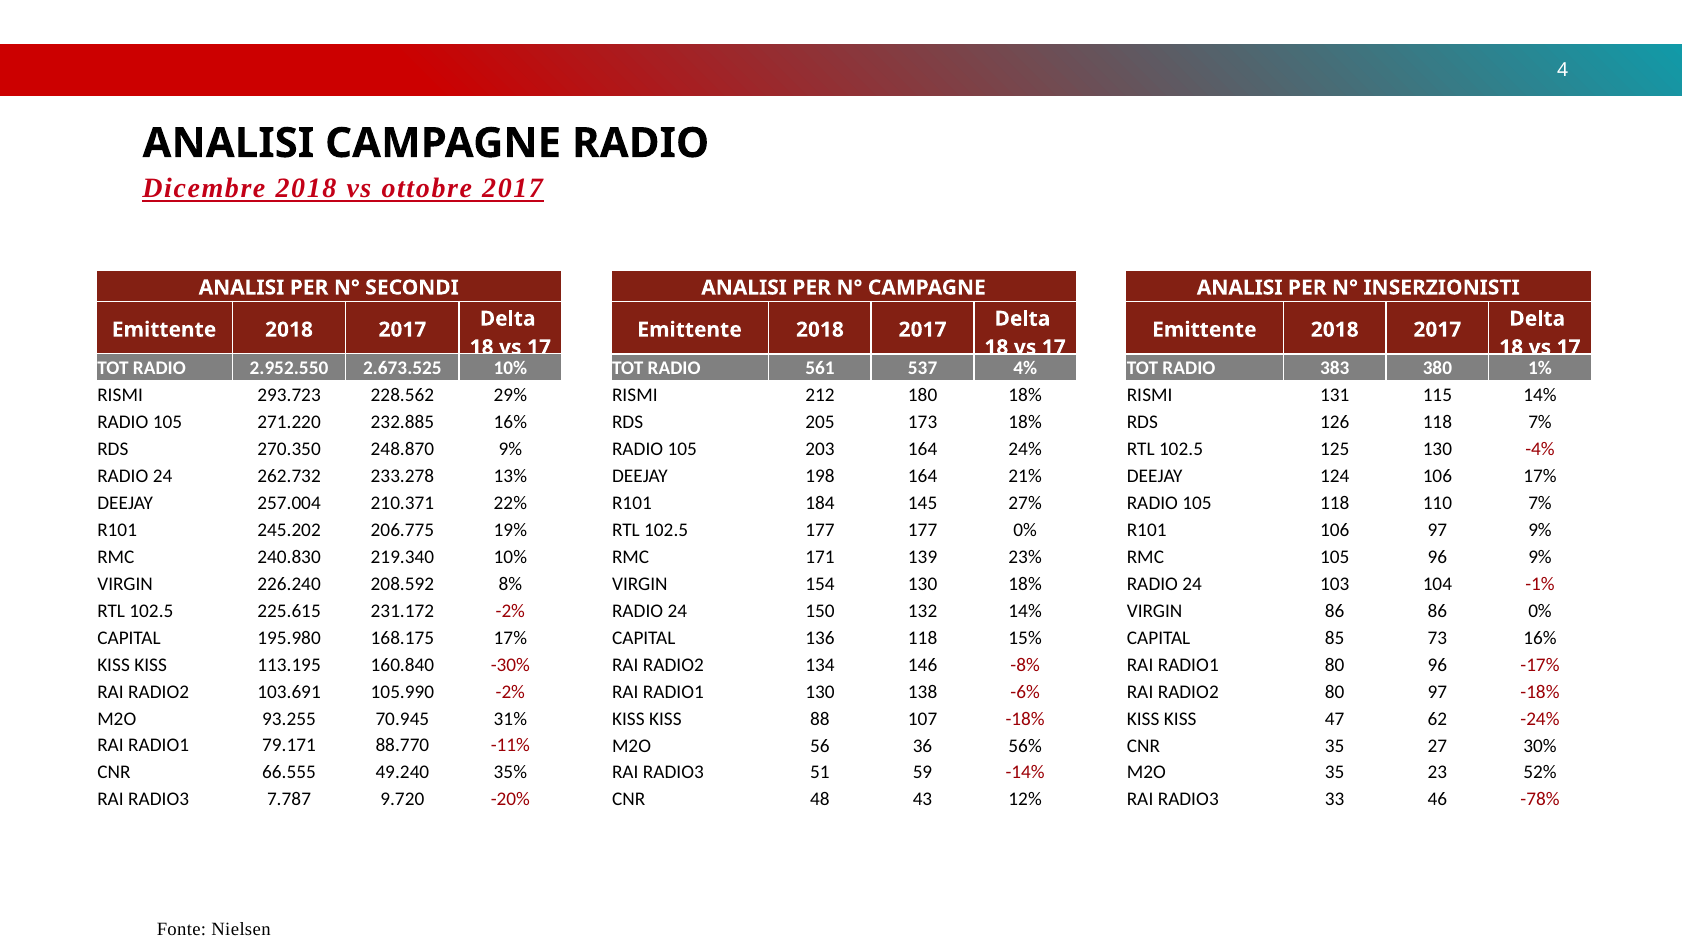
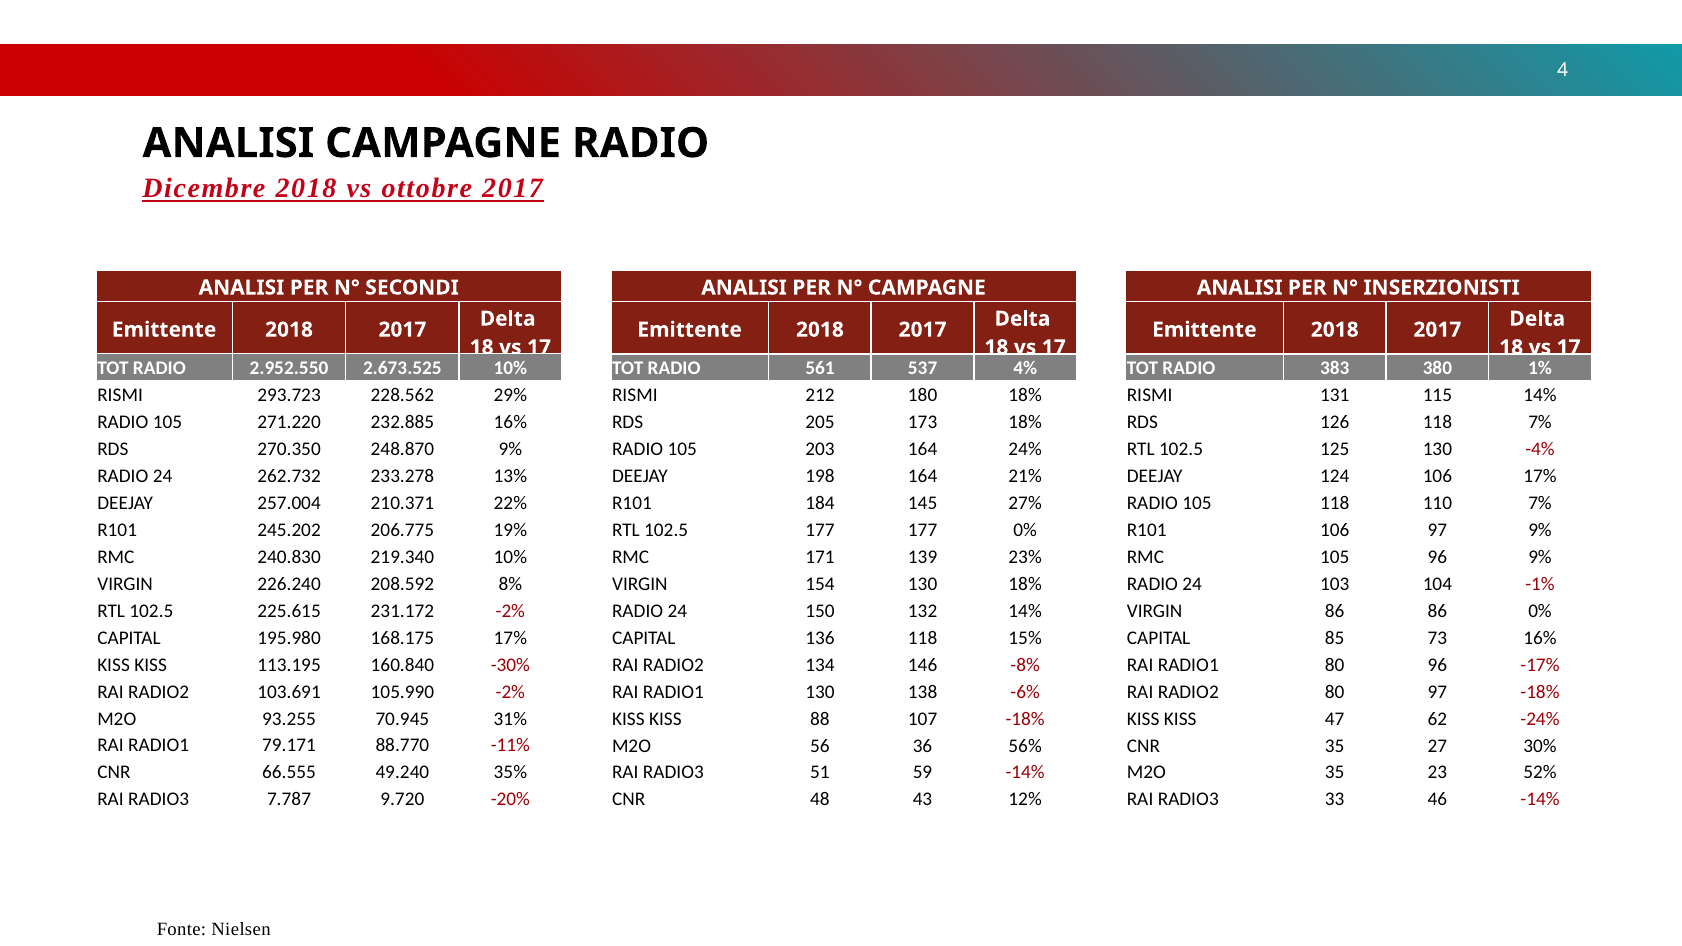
46 -78%: -78% -> -14% (1540, 800)
